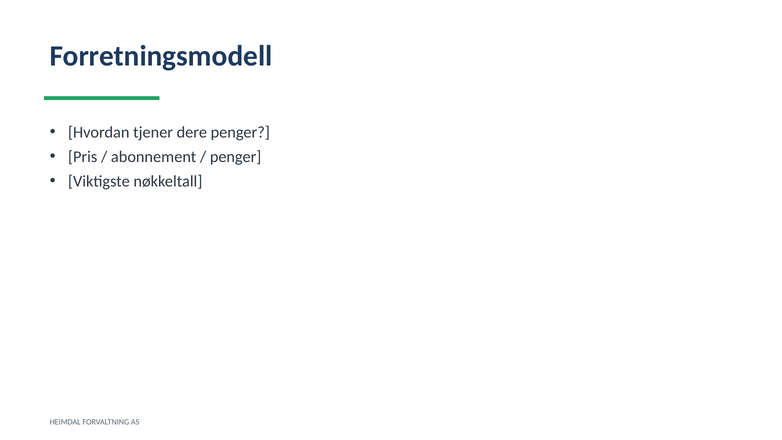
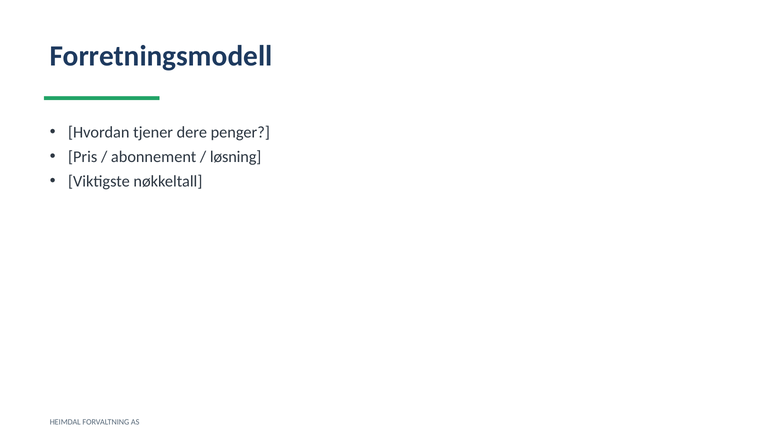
penger: penger -> løsning (236, 157)
